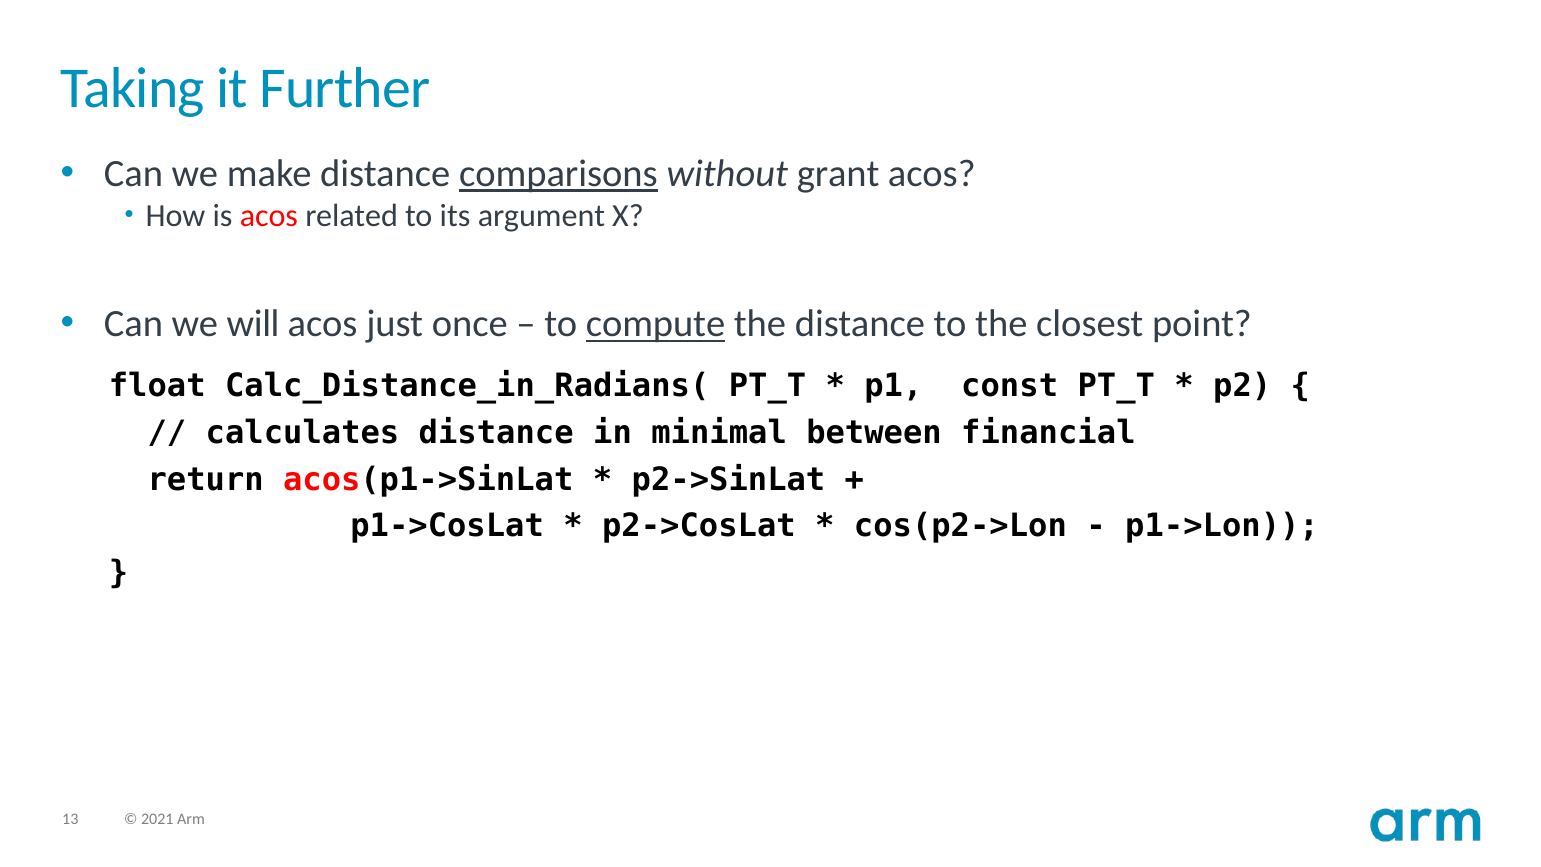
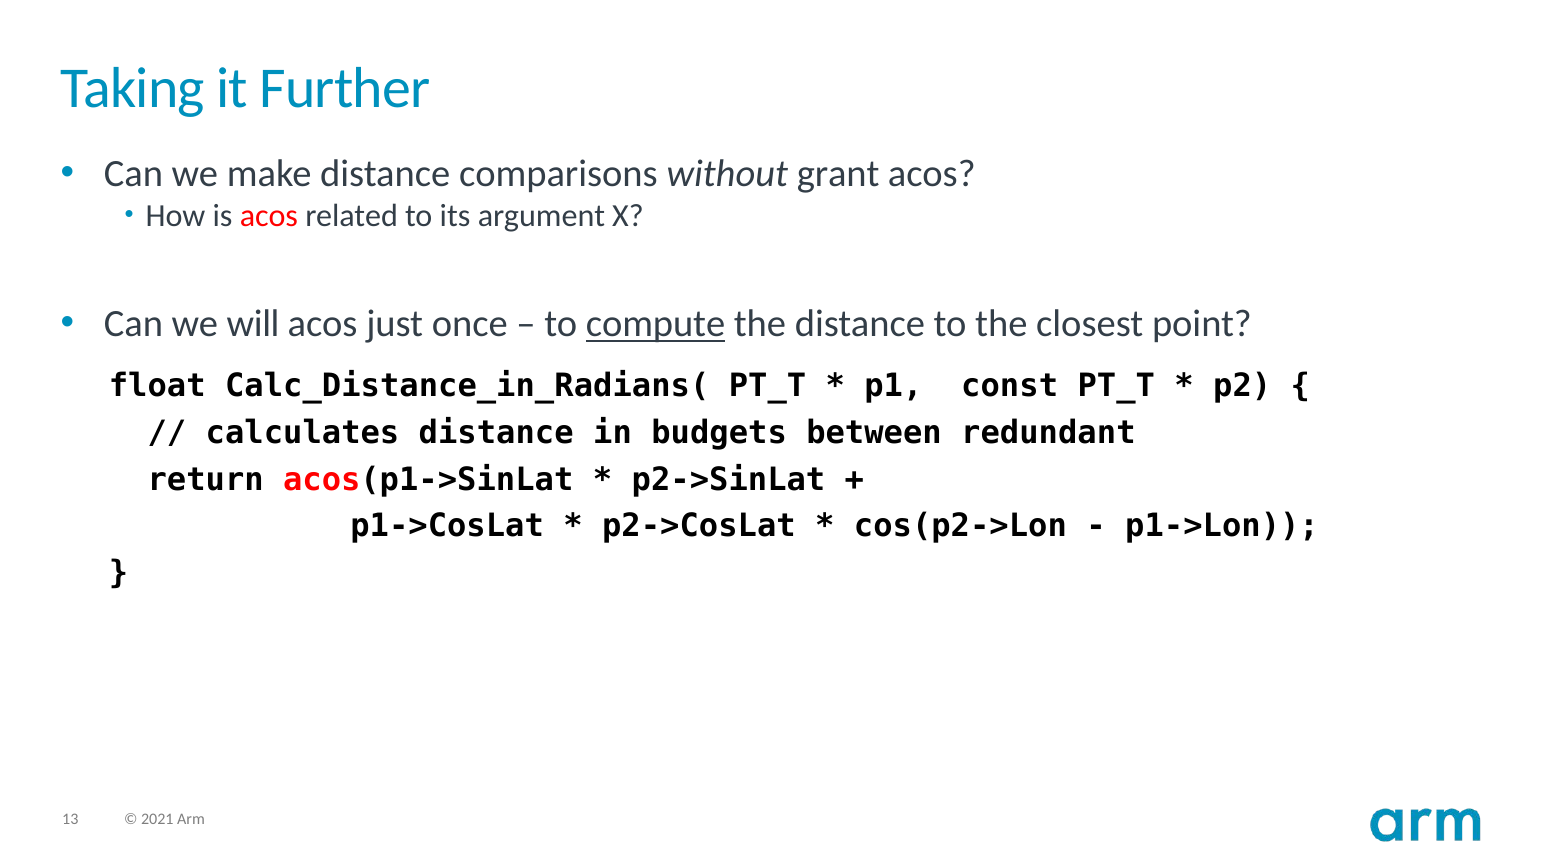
comparisons underline: present -> none (558, 174)
minimal: minimal -> budgets (719, 433)
financial: financial -> redundant (1048, 433)
